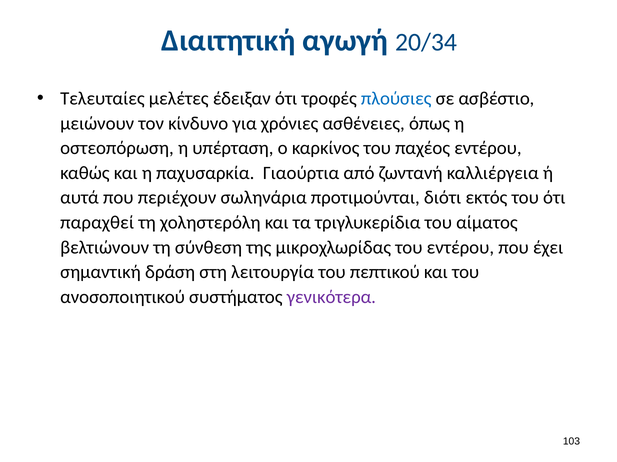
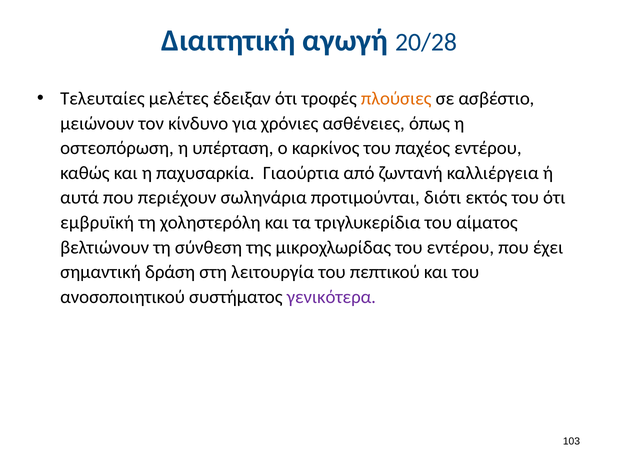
20/34: 20/34 -> 20/28 (426, 42)
πλούσιες colour: blue -> orange (396, 99)
παραχθεί: παραχθεί -> εμβρυϊκή (97, 223)
